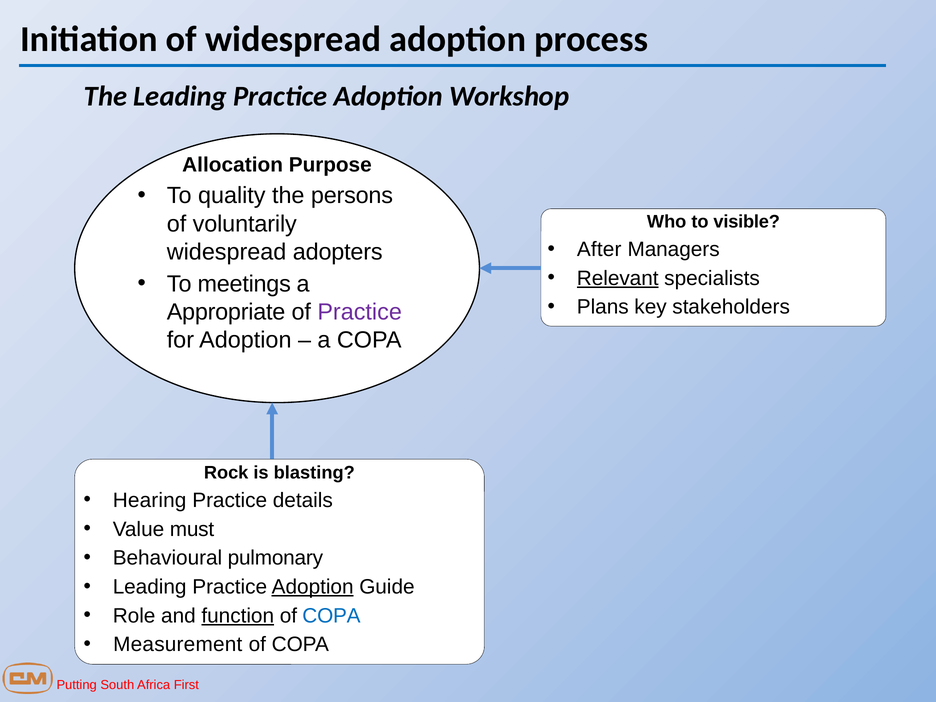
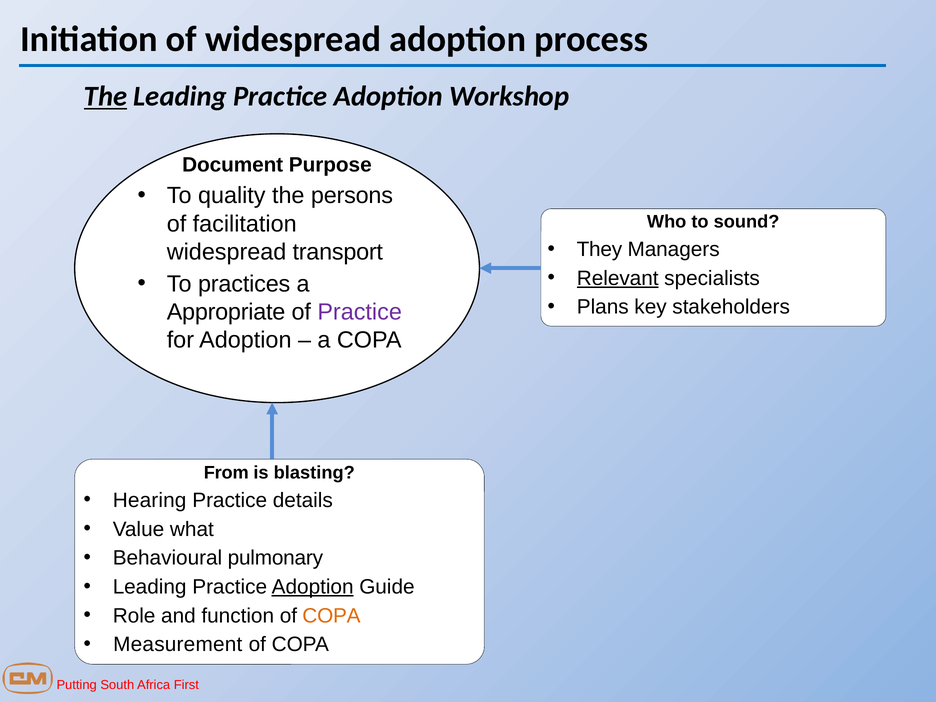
The underline: none -> present (105, 96)
Allocation: Allocation -> Document (233, 165)
voluntarily: voluntarily -> facilitation (245, 224)
visible: visible -> sound (747, 222)
After: After -> They (599, 249)
adopters: adopters -> transport (338, 252)
meetings: meetings -> practices (244, 284)
Rock: Rock -> From (226, 473)
must: must -> what (192, 529)
function underline: present -> none (238, 616)
COPA colour: blue -> orange (331, 616)
